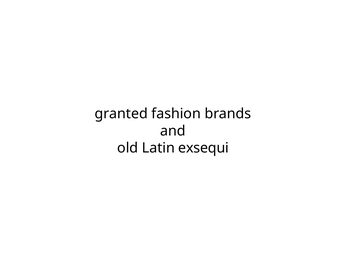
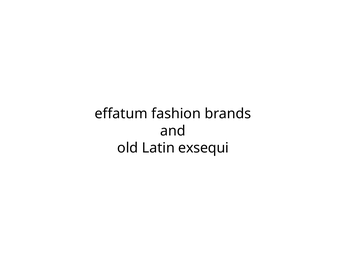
granted: granted -> effatum (121, 114)
